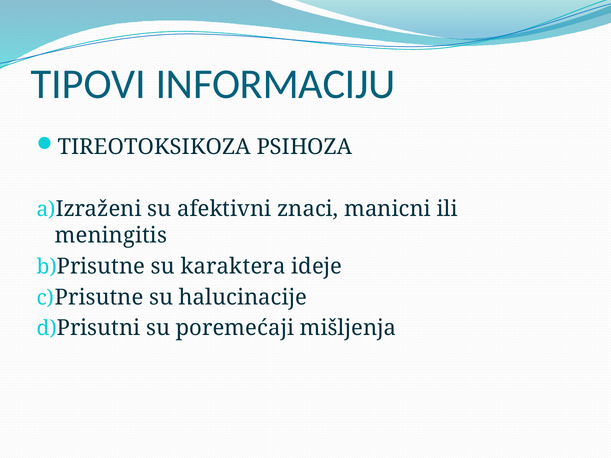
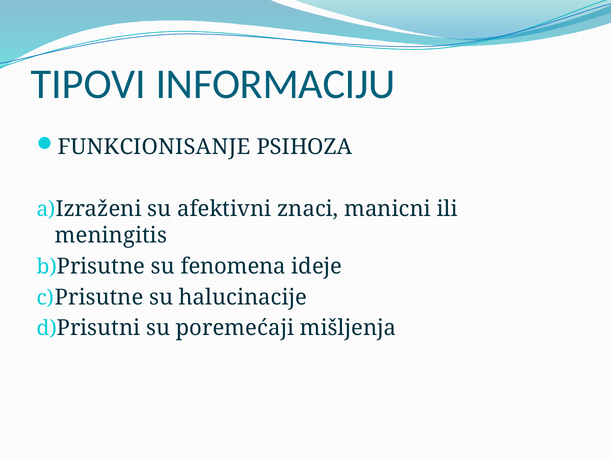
TIREOTOKSIKOZA: TIREOTOKSIKOZA -> FUNKCIONISANJE (154, 147)
karaktera: karaktera -> fenomena (233, 267)
